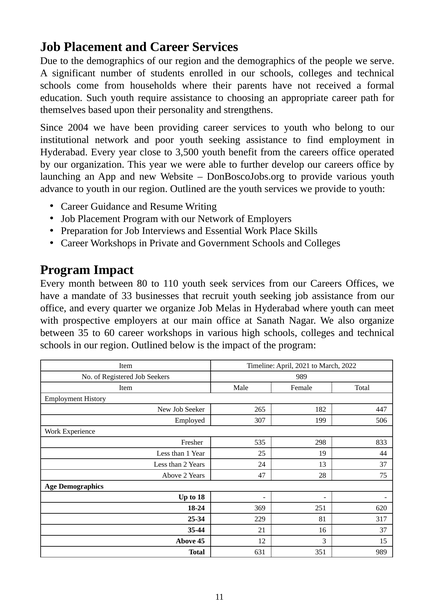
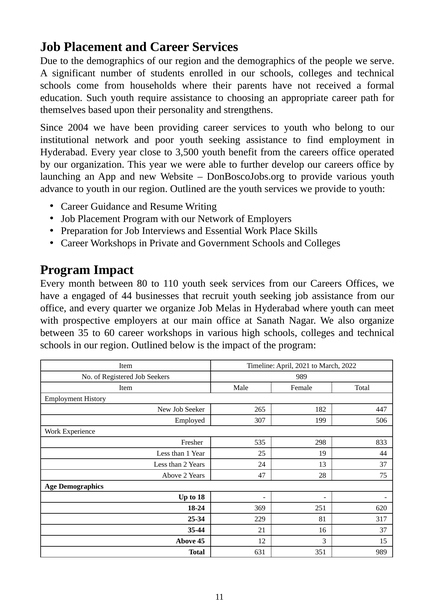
mandate: mandate -> engaged (89, 296)
of 33: 33 -> 44 (127, 296)
